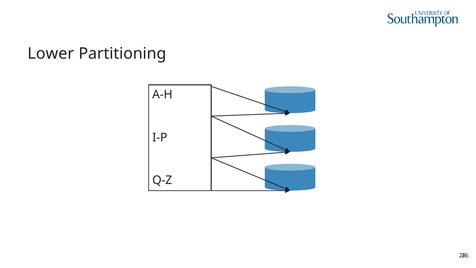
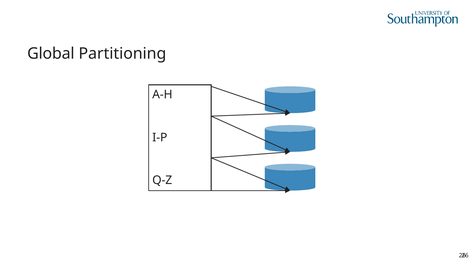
Lower: Lower -> Global (51, 54)
